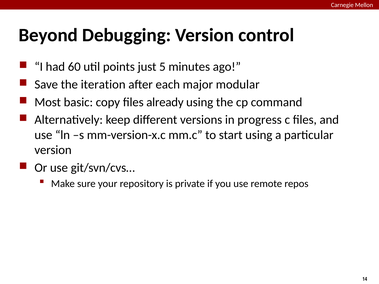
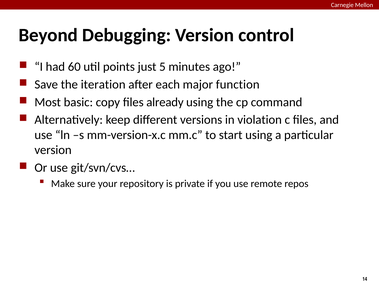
modular: modular -> function (238, 85)
progress: progress -> violation (260, 120)
